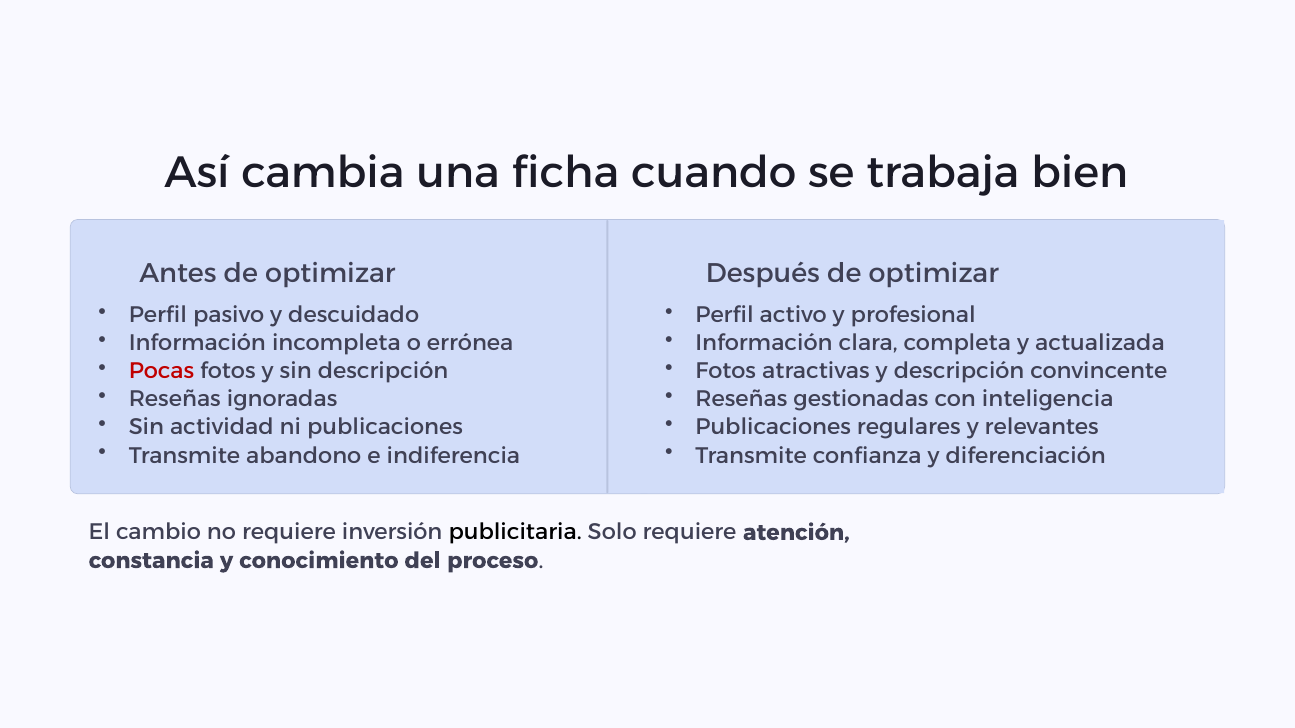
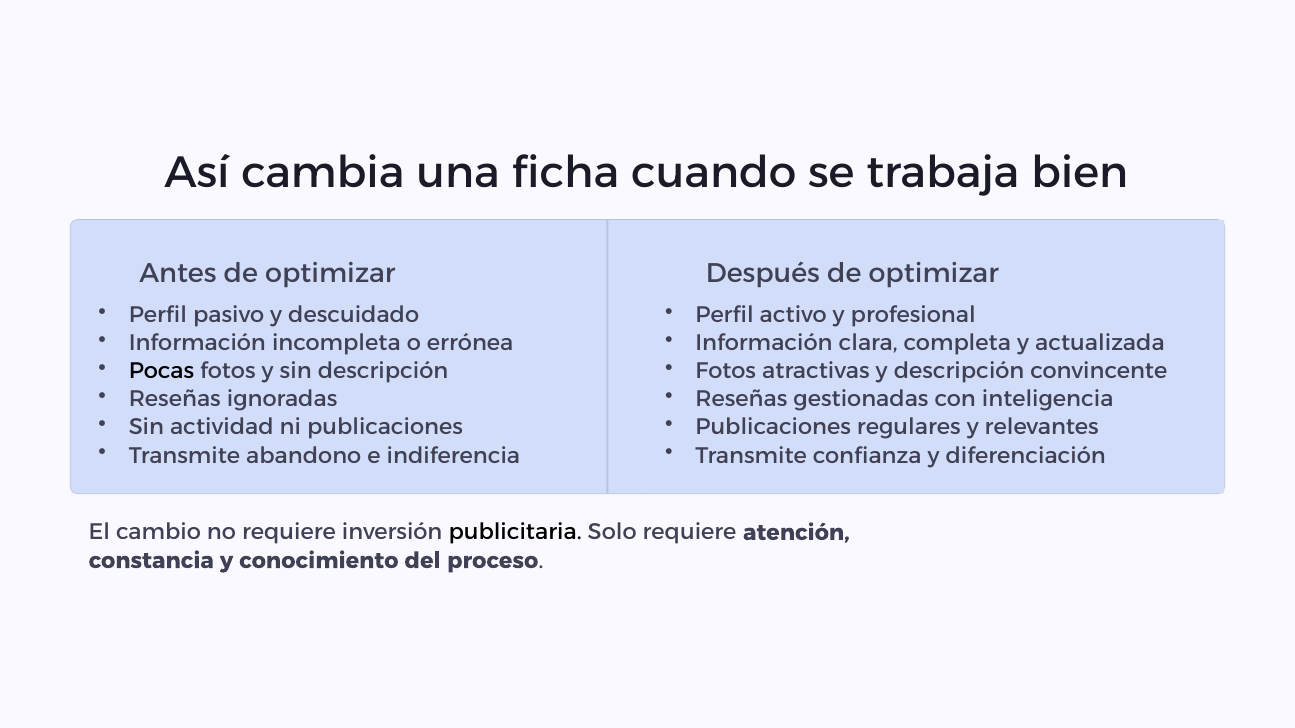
Pocas colour: red -> black (161, 372)
